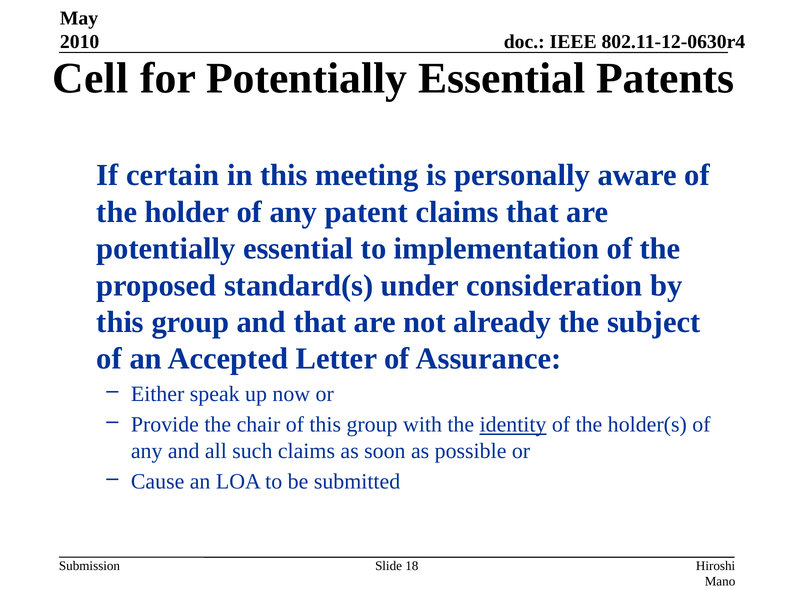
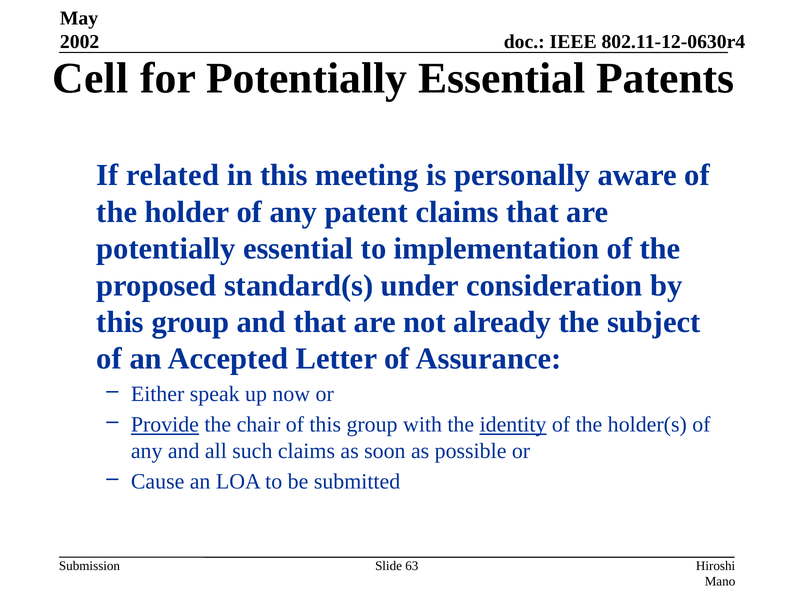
2010: 2010 -> 2002 (80, 42)
certain: certain -> related (173, 175)
Provide underline: none -> present (165, 425)
18: 18 -> 63 (412, 566)
